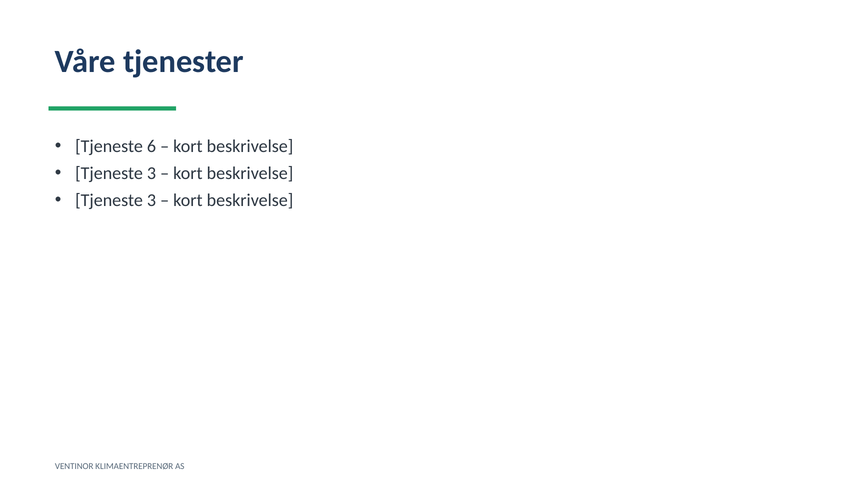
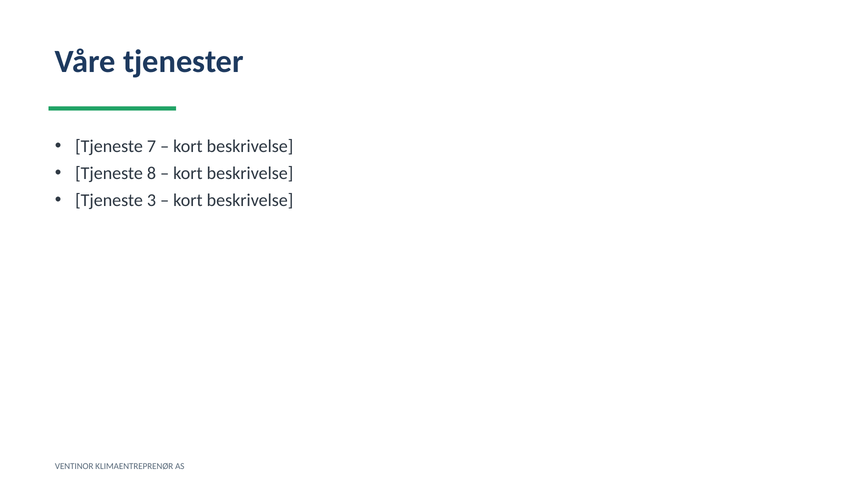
6: 6 -> 7 (151, 146)
3: 3 -> 8 (151, 173)
